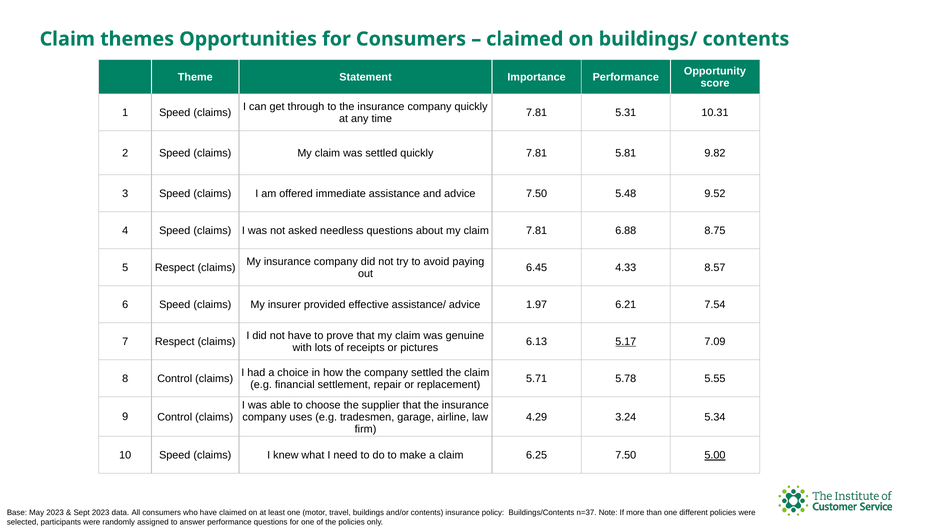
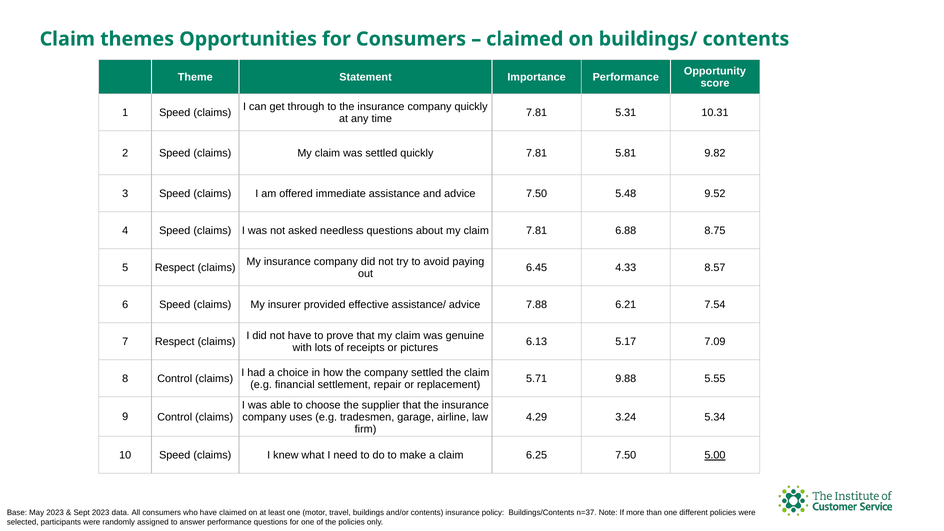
1.97: 1.97 -> 7.88 (537, 305)
5.17 underline: present -> none (626, 342)
5.78: 5.78 -> 9.88 (626, 379)
